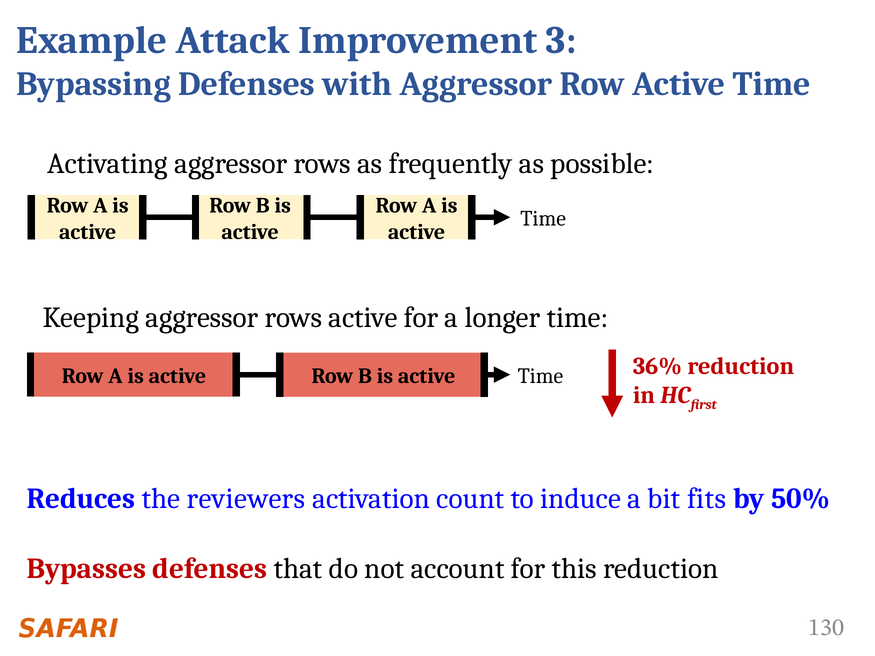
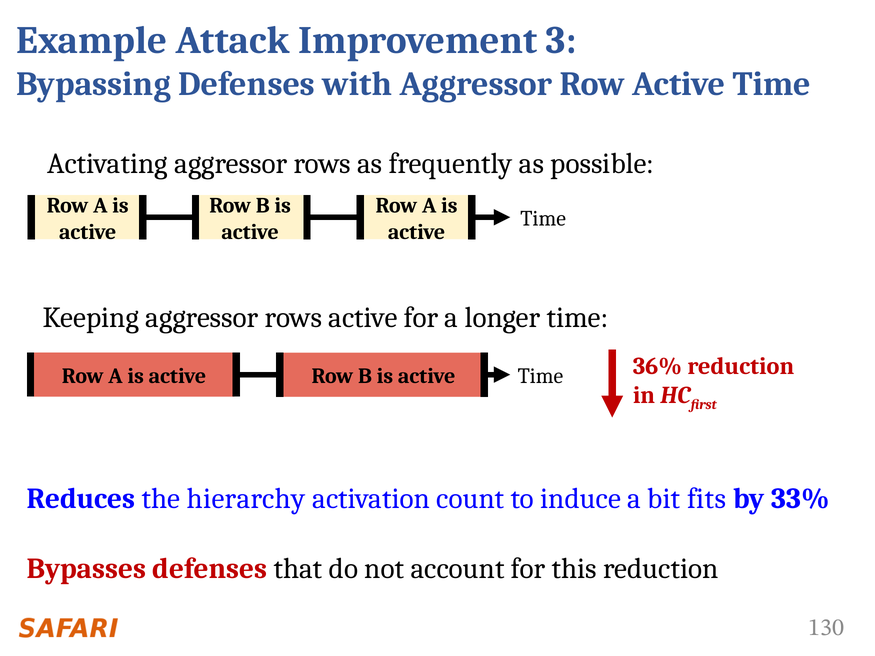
reviewers: reviewers -> hierarchy (246, 499)
50%: 50% -> 33% (800, 499)
